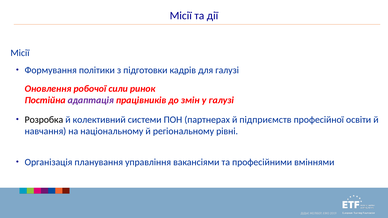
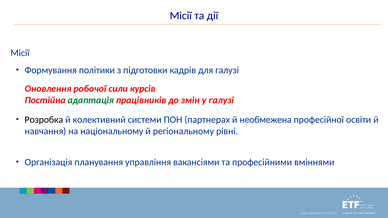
ринок: ринок -> курсів (143, 89)
адаптація colour: purple -> green (91, 100)
підприємств: підприємств -> необмежена (266, 120)
